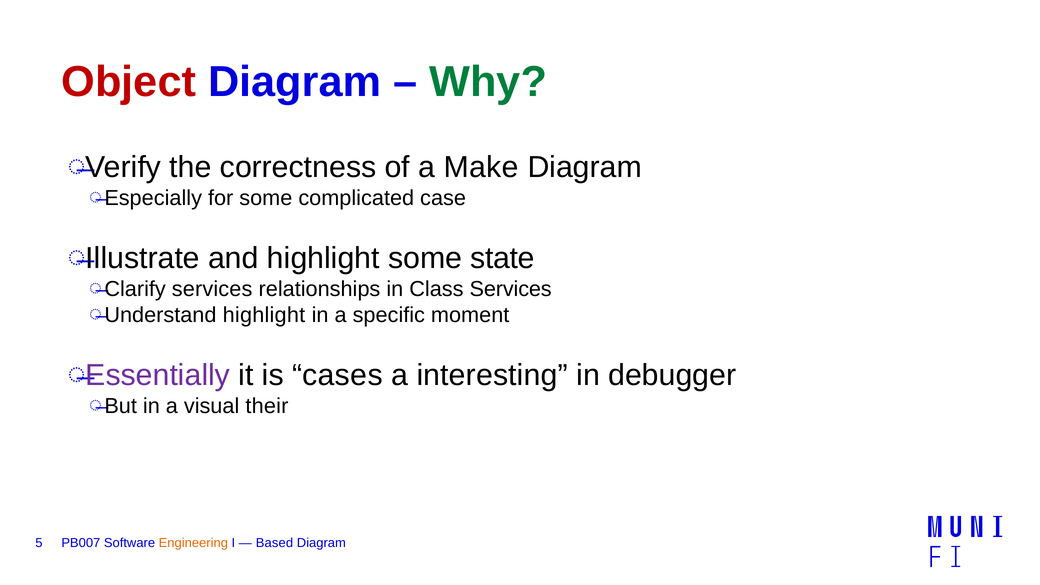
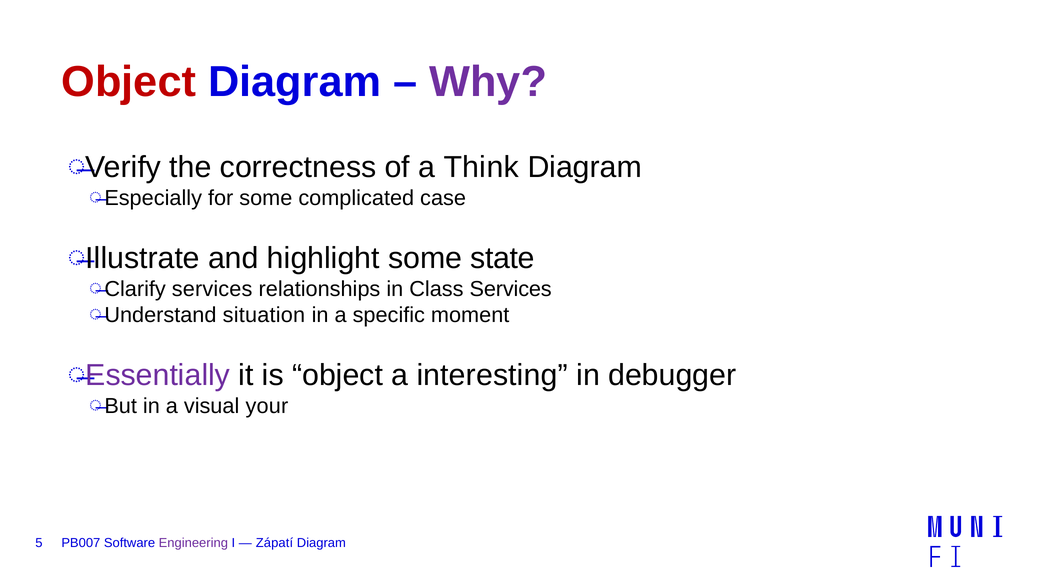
Why colour: green -> purple (488, 82)
Make: Make -> Think (481, 167)
highlight: highlight -> situation (264, 315)
is cases: cases -> object (338, 375)
their: their -> your (267, 406)
Engineering colour: orange -> purple (193, 543)
Based: Based -> Zápatí (274, 543)
